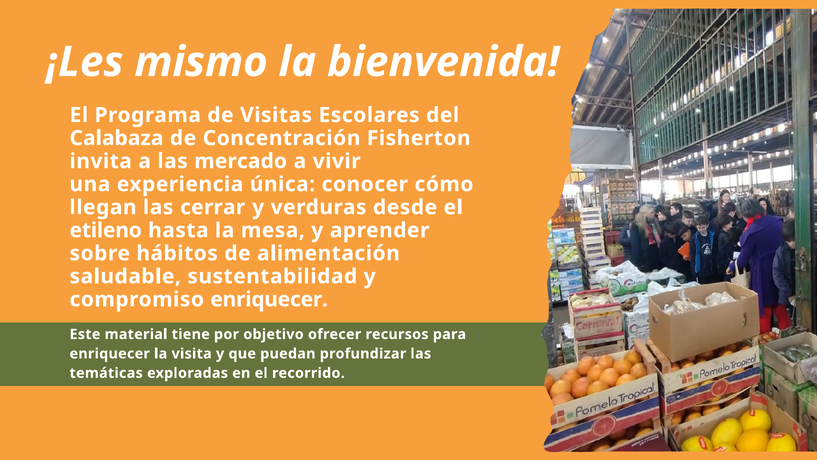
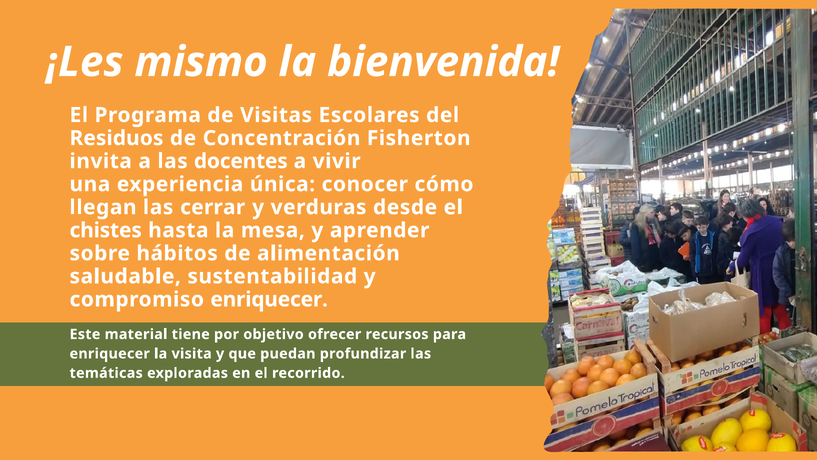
Calabaza: Calabaza -> Residuos (116, 138)
mercado: mercado -> docentes (241, 161)
etileno: etileno -> chistes (106, 230)
